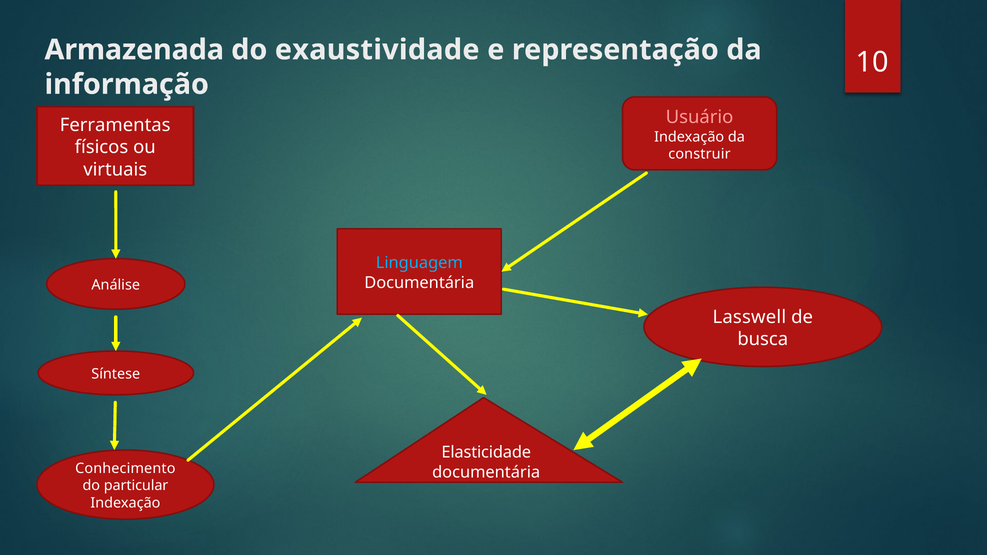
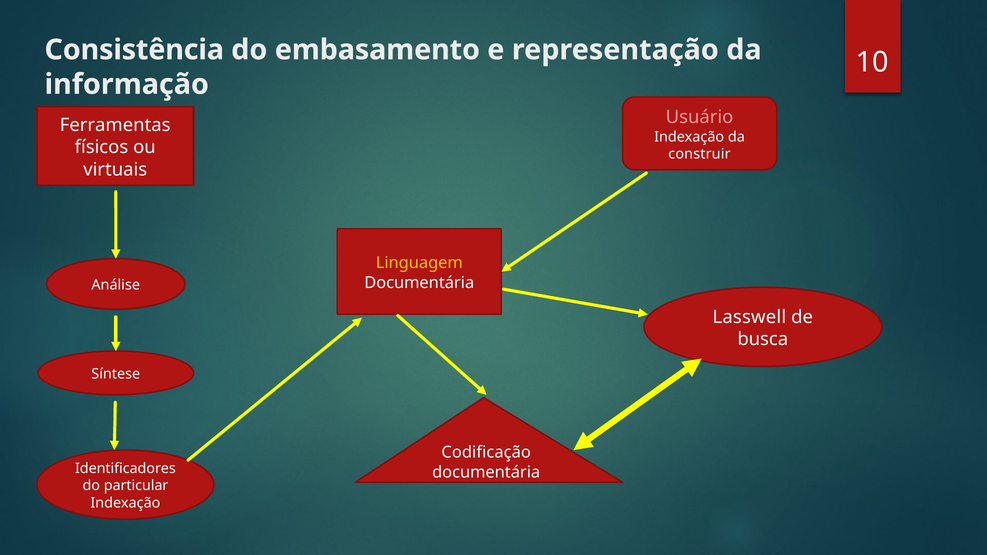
Armazenada: Armazenada -> Consistência (134, 50)
exaustividade: exaustividade -> embasamento (377, 50)
Linguagem colour: light blue -> yellow (419, 263)
Elasticidade: Elasticidade -> Codificação (486, 453)
Conhecimento: Conhecimento -> Identificadores (125, 468)
